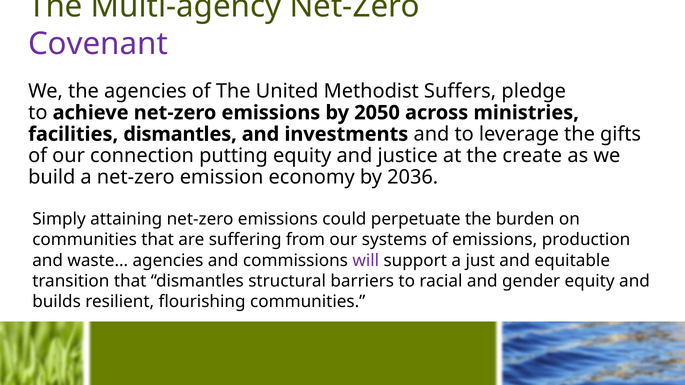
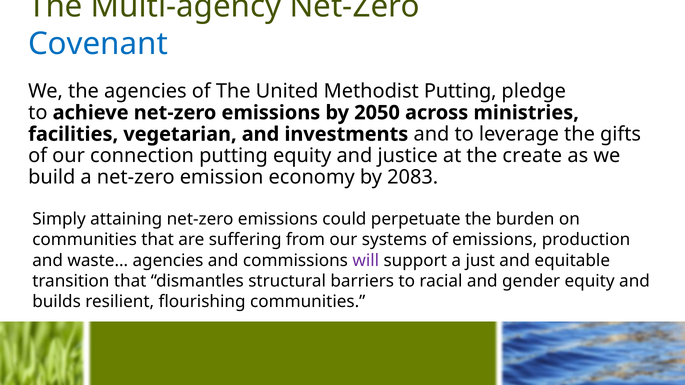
Covenant colour: purple -> blue (98, 44)
Methodist Suffers: Suffers -> Putting (460, 91)
facilities dismantles: dismantles -> vegetarian (180, 134)
2036: 2036 -> 2083 (413, 177)
